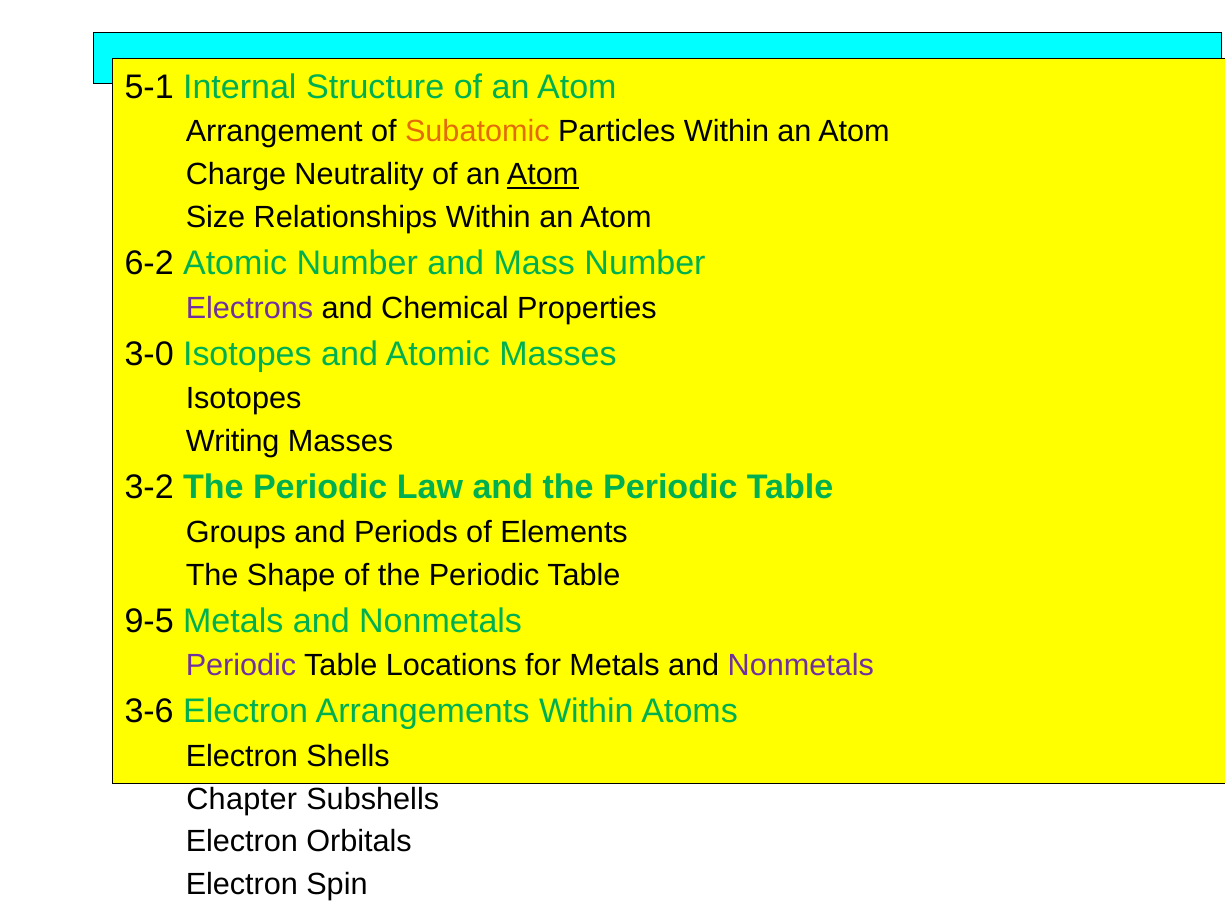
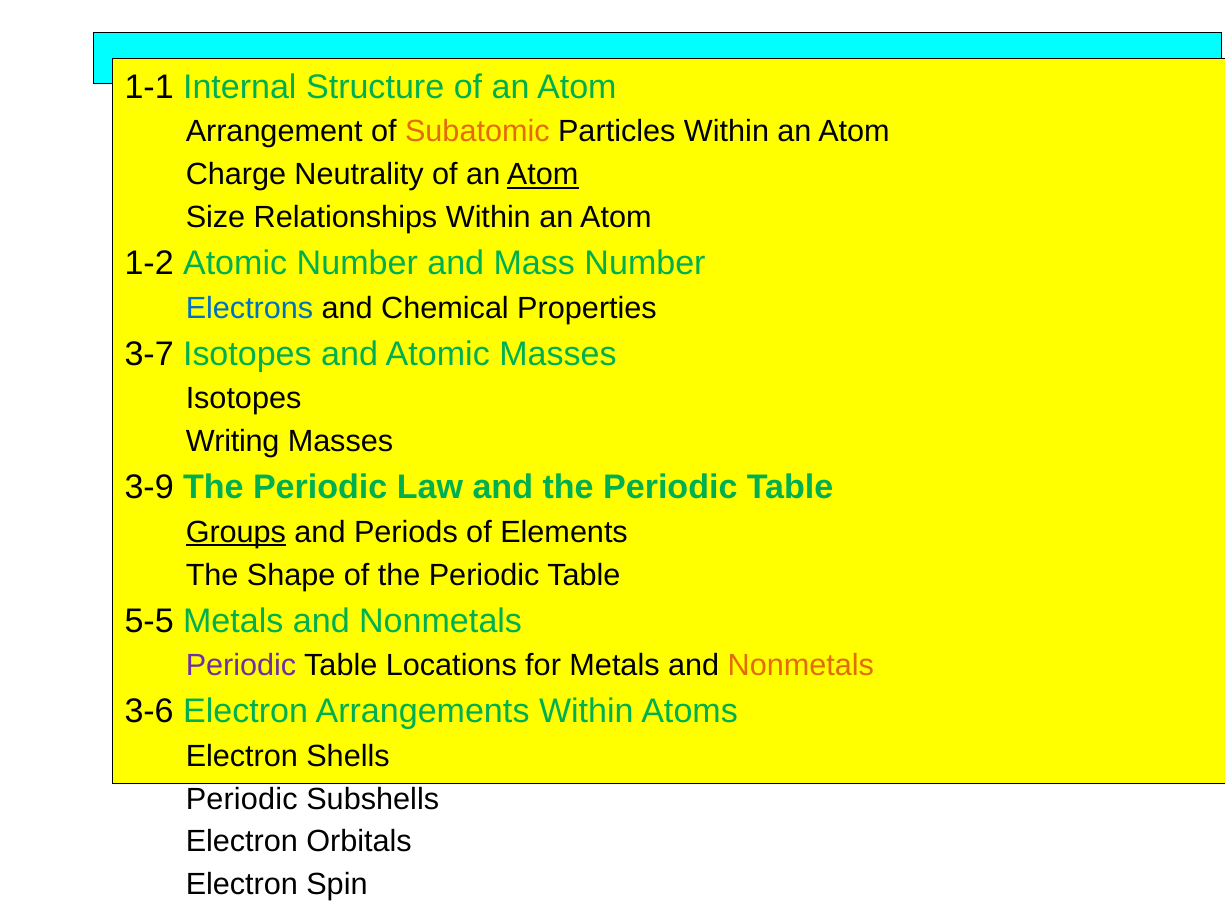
5-1: 5-1 -> 1-1 (149, 87)
6-2: 6-2 -> 1-2 (149, 263)
Electrons colour: purple -> blue (250, 308)
3-0: 3-0 -> 3-7 (149, 354)
3-2: 3-2 -> 3-9 (149, 487)
Groups underline: none -> present (236, 532)
9-5: 9-5 -> 5-5 (149, 621)
Nonmetals colour: purple -> orange (801, 665)
Chapter: Chapter -> Periodic (242, 799)
